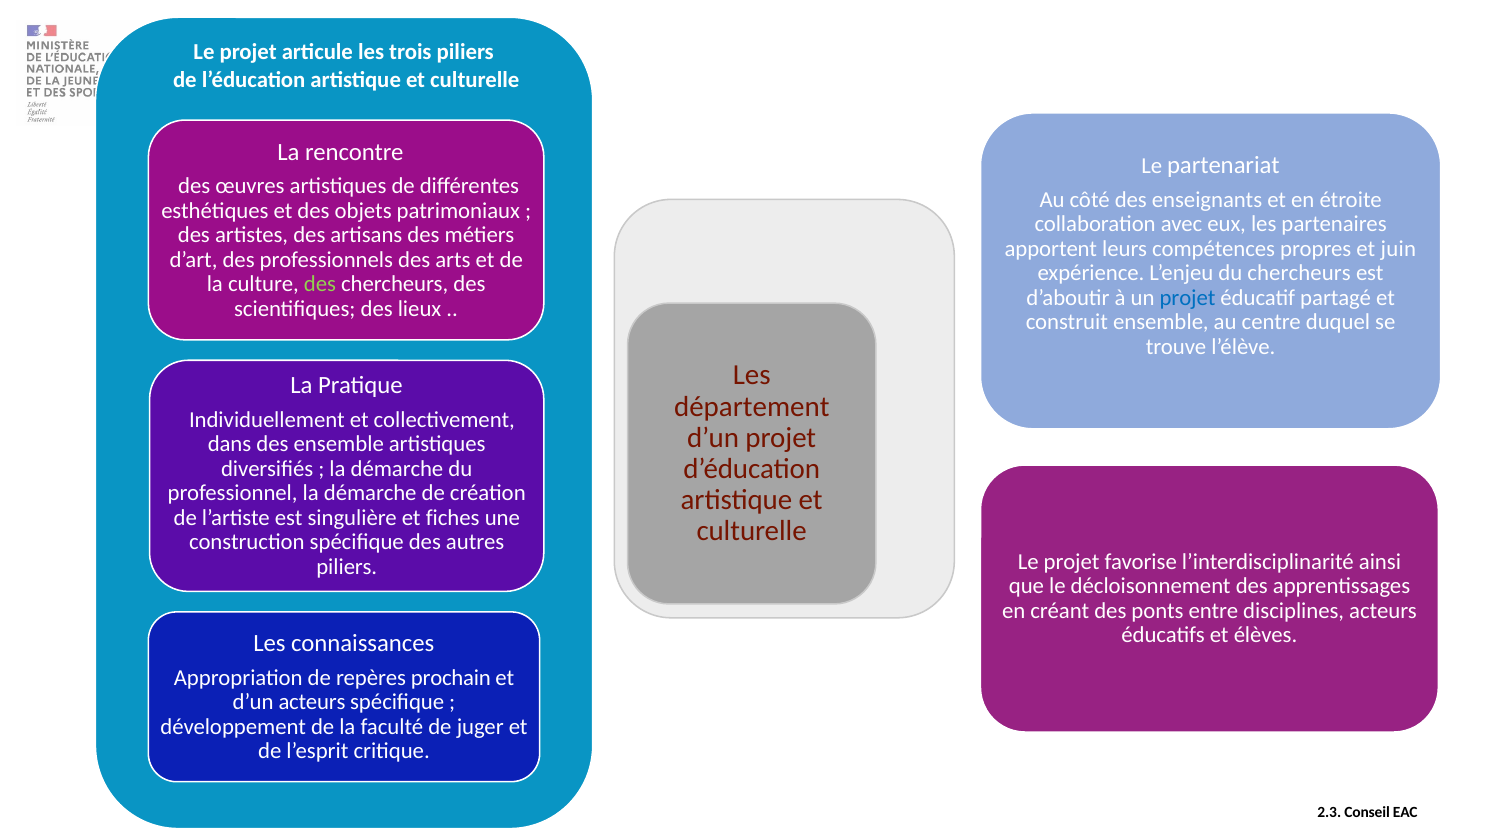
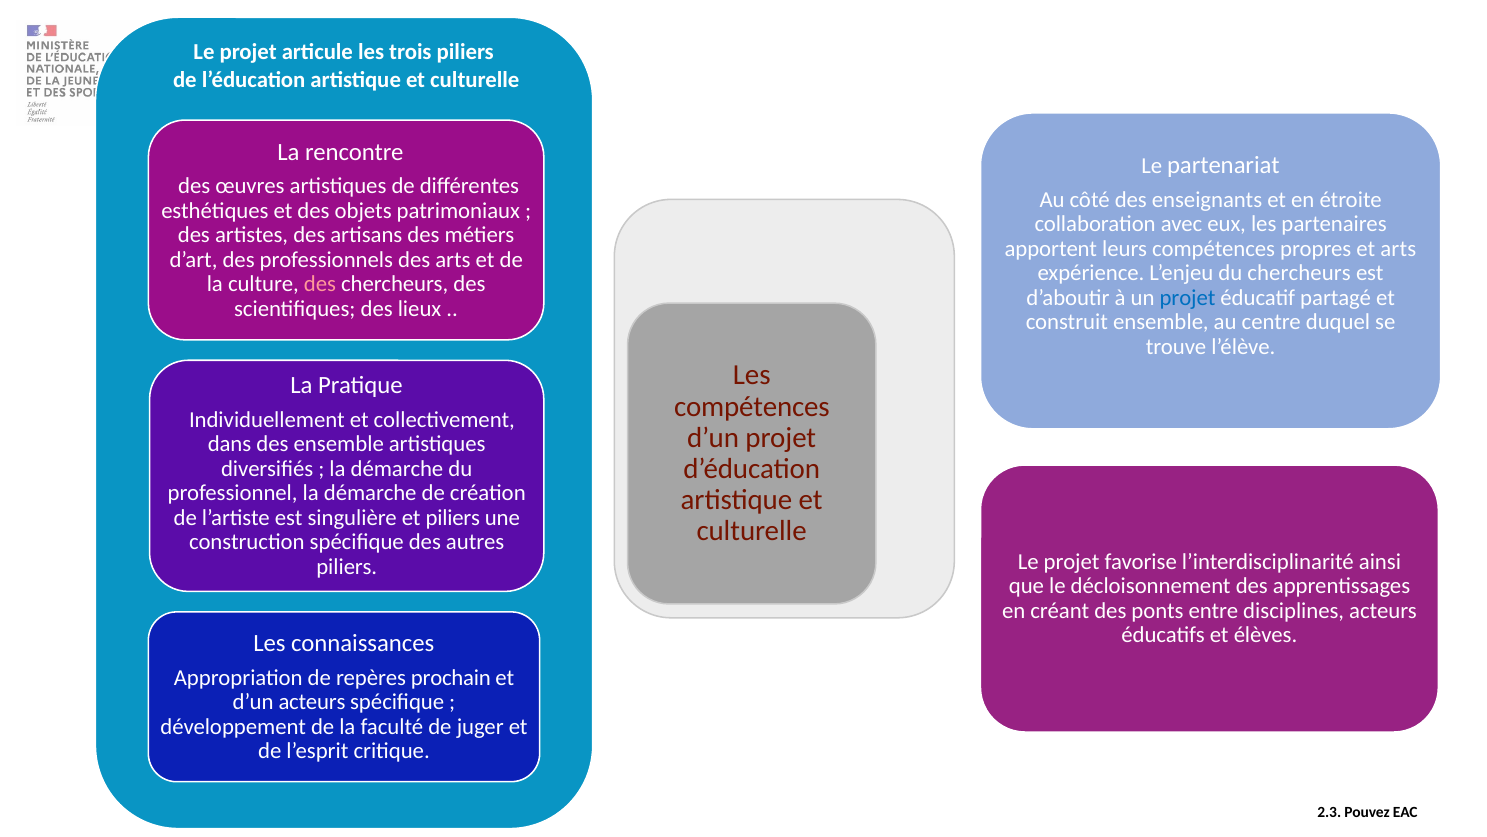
et juin: juin -> arts (1398, 249)
des colour: light green -> pink (320, 284)
département: département -> compétences (752, 406)
et fiches: fiches -> piliers (453, 518)
Conseil: Conseil -> Pouvez (1367, 812)
